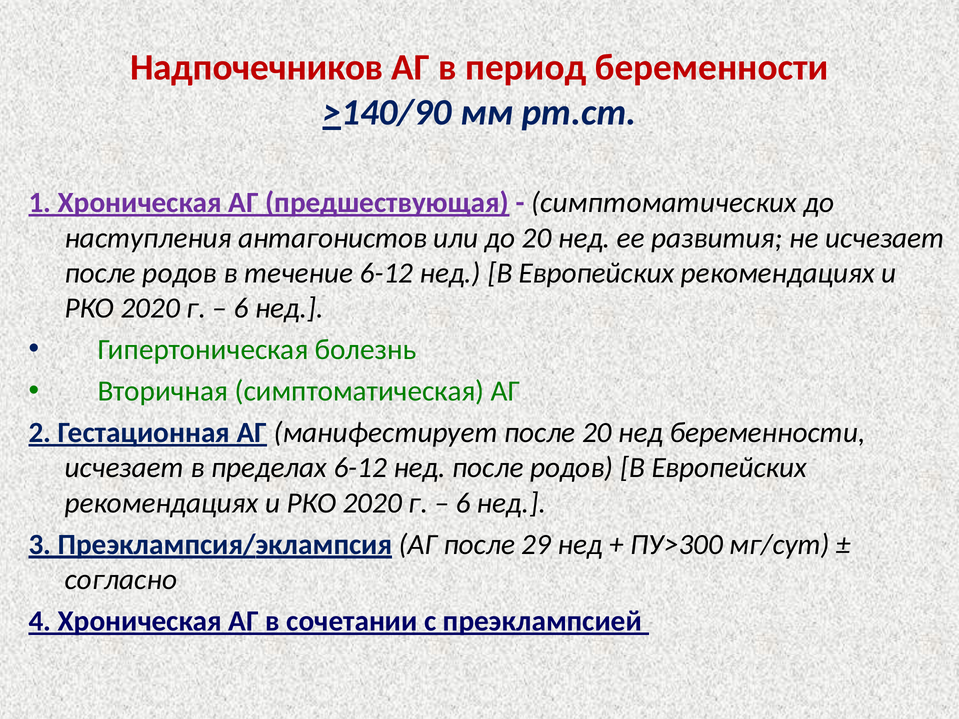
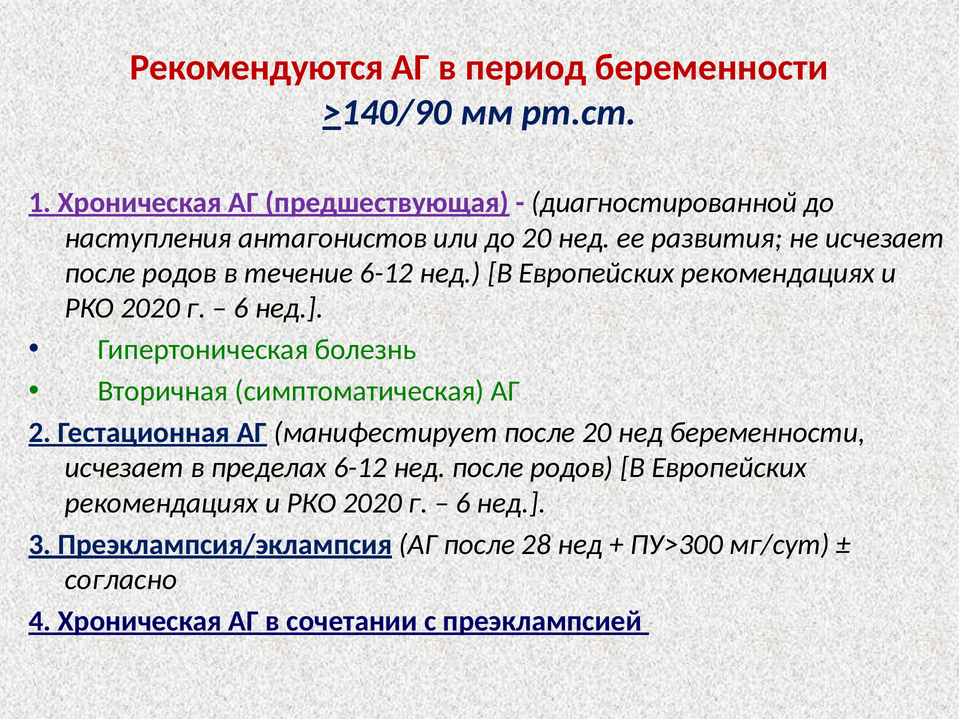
Надпочечников: Надпочечников -> Рекомендуются (257, 67)
симптоматических: симптоматических -> диагностированной (664, 203)
29: 29 -> 28 (536, 545)
